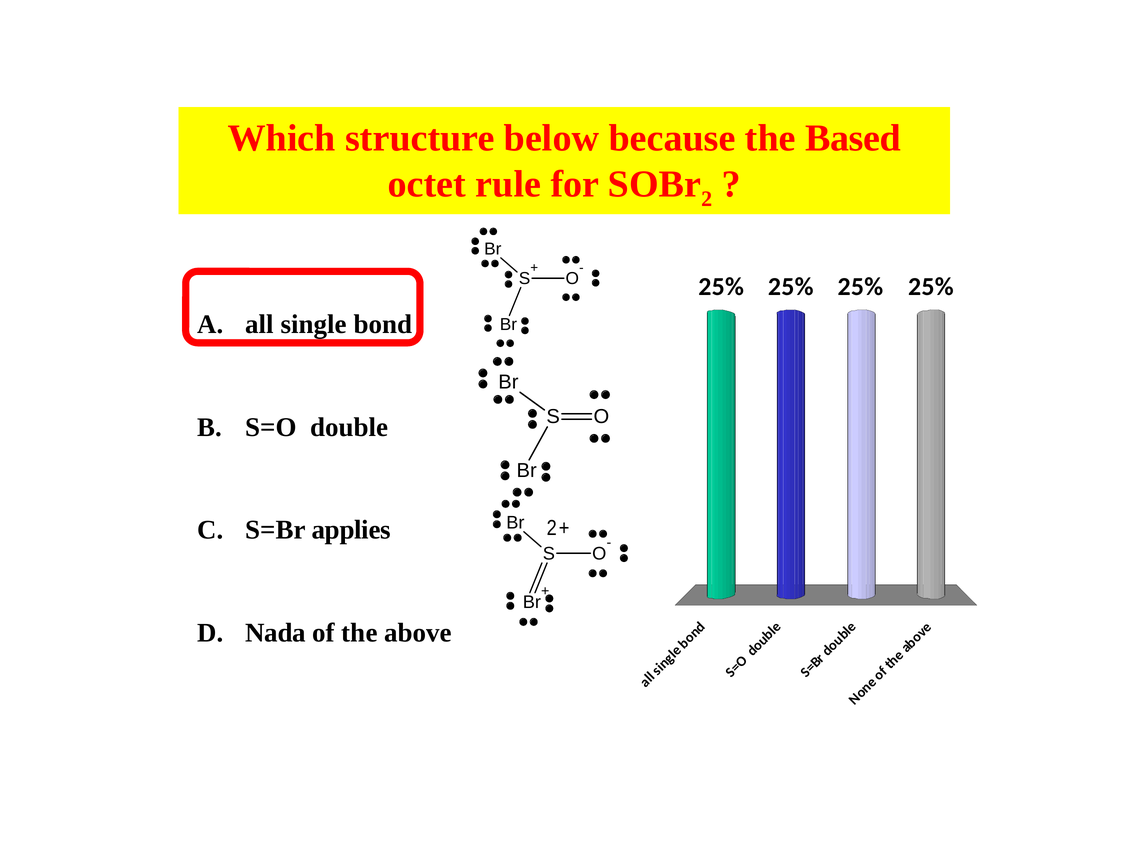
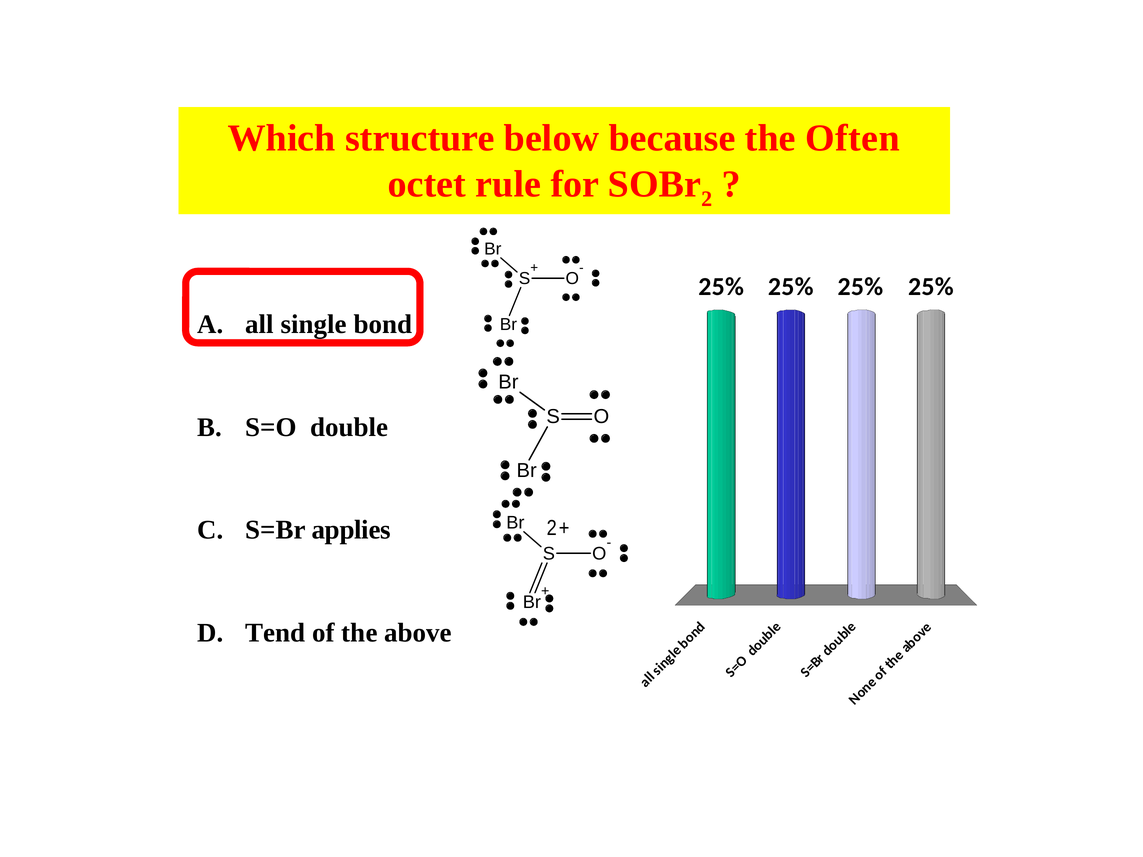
Based: Based -> Often (853, 138)
Nada: Nada -> Tend (275, 633)
